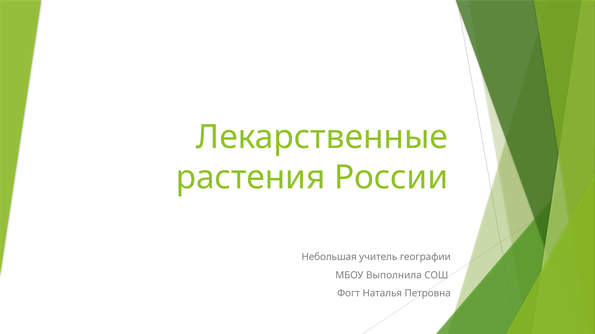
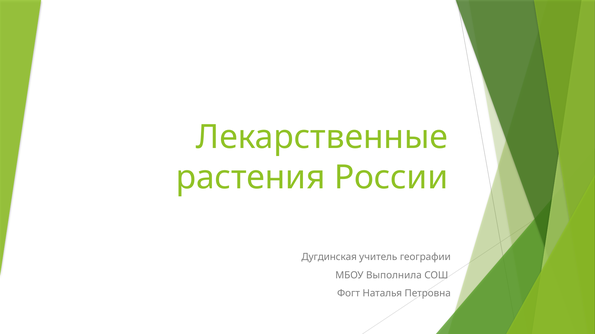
Небольшая: Небольшая -> Дугдинская (329, 258)
